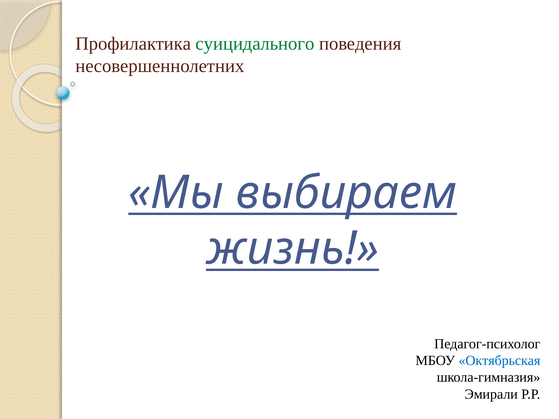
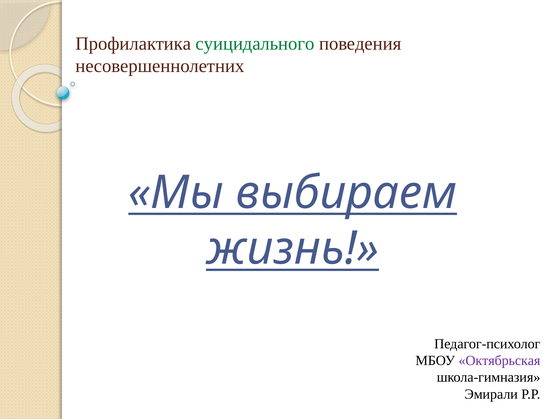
Октябрьская colour: blue -> purple (499, 361)
